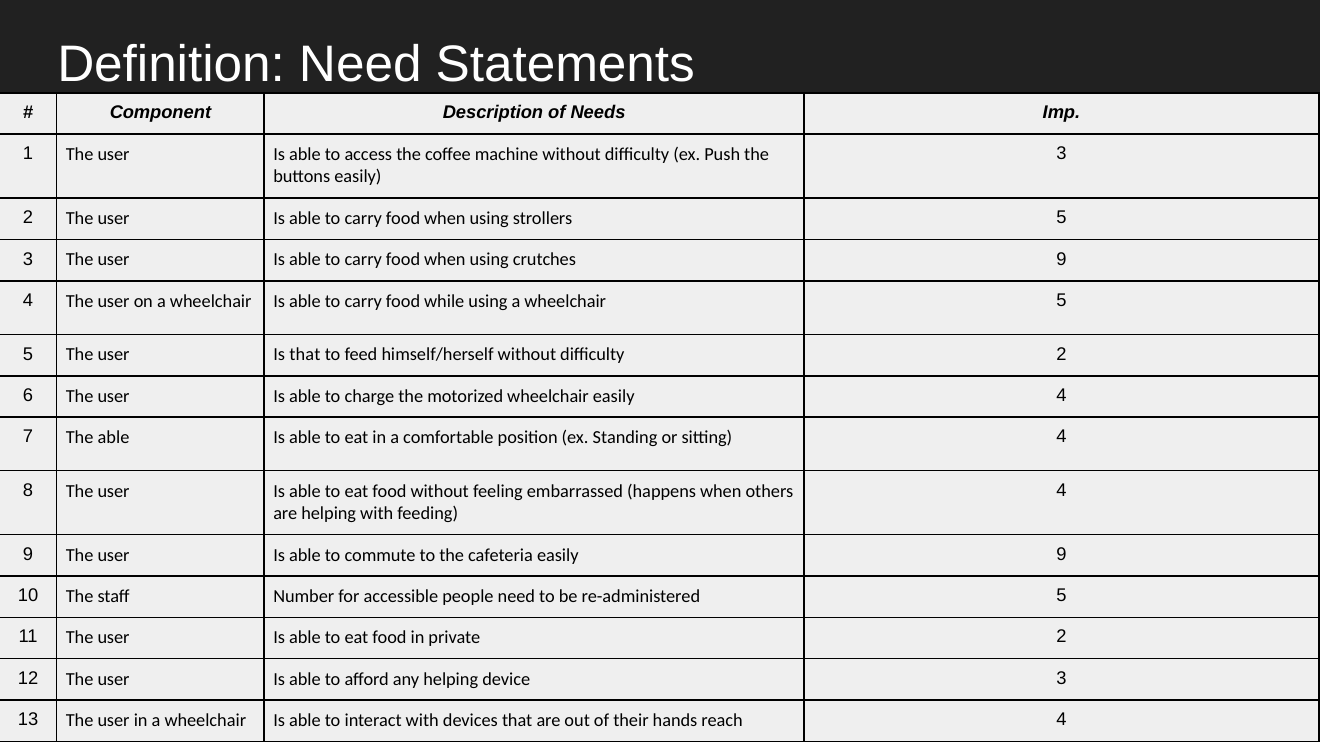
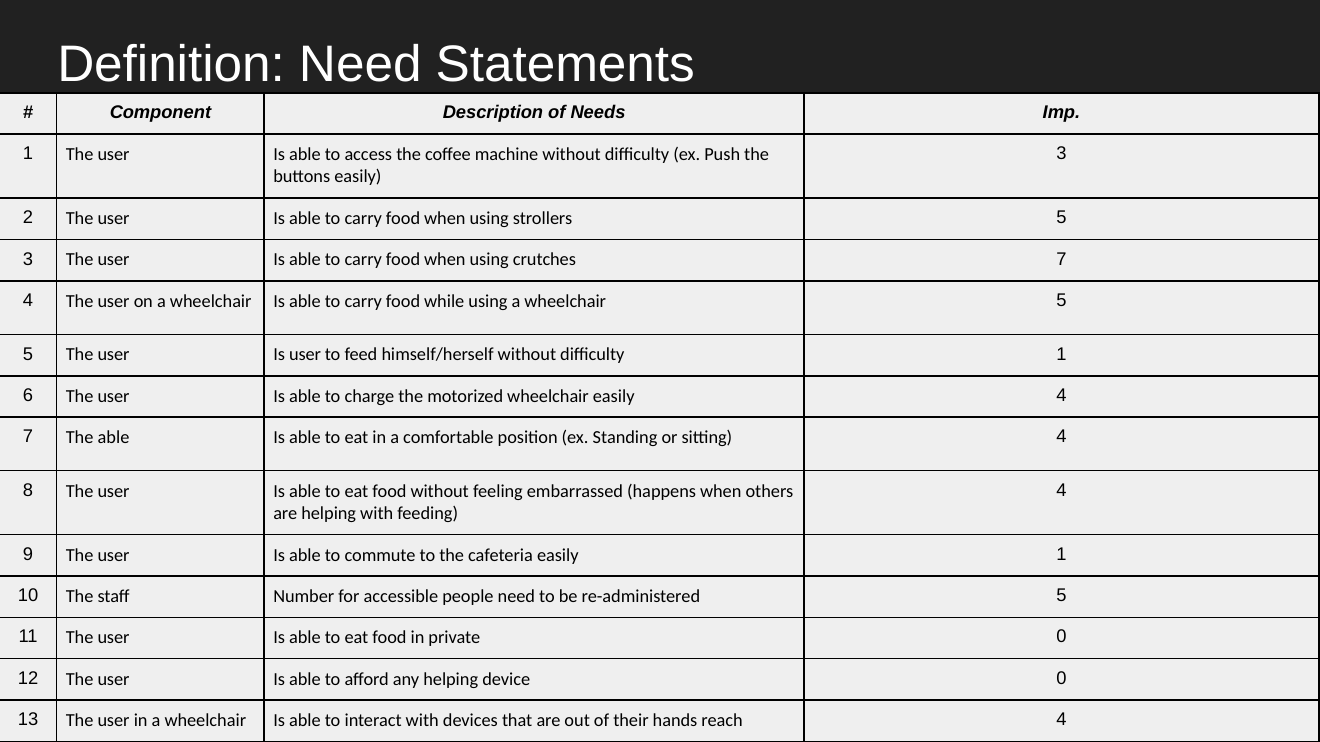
crutches 9: 9 -> 7 (1062, 259)
Is that: that -> user (305, 355)
difficulty 2: 2 -> 1 (1062, 354)
easily 9: 9 -> 1 (1062, 555)
private 2: 2 -> 0 (1062, 637)
device 3: 3 -> 0 (1062, 679)
